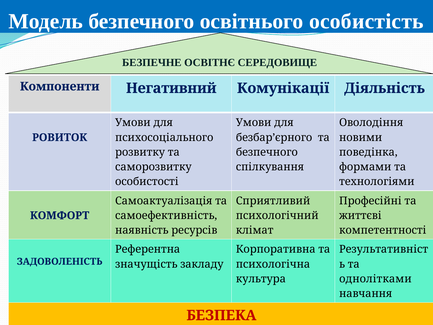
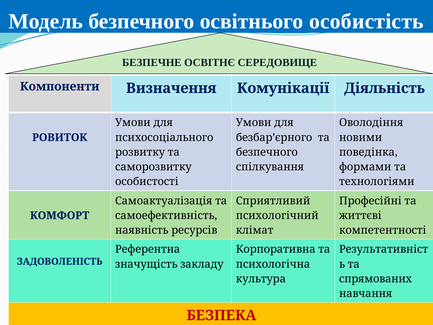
Негативний: Негативний -> Визначення (171, 88)
однолітками: однолітками -> спрямованих (376, 279)
